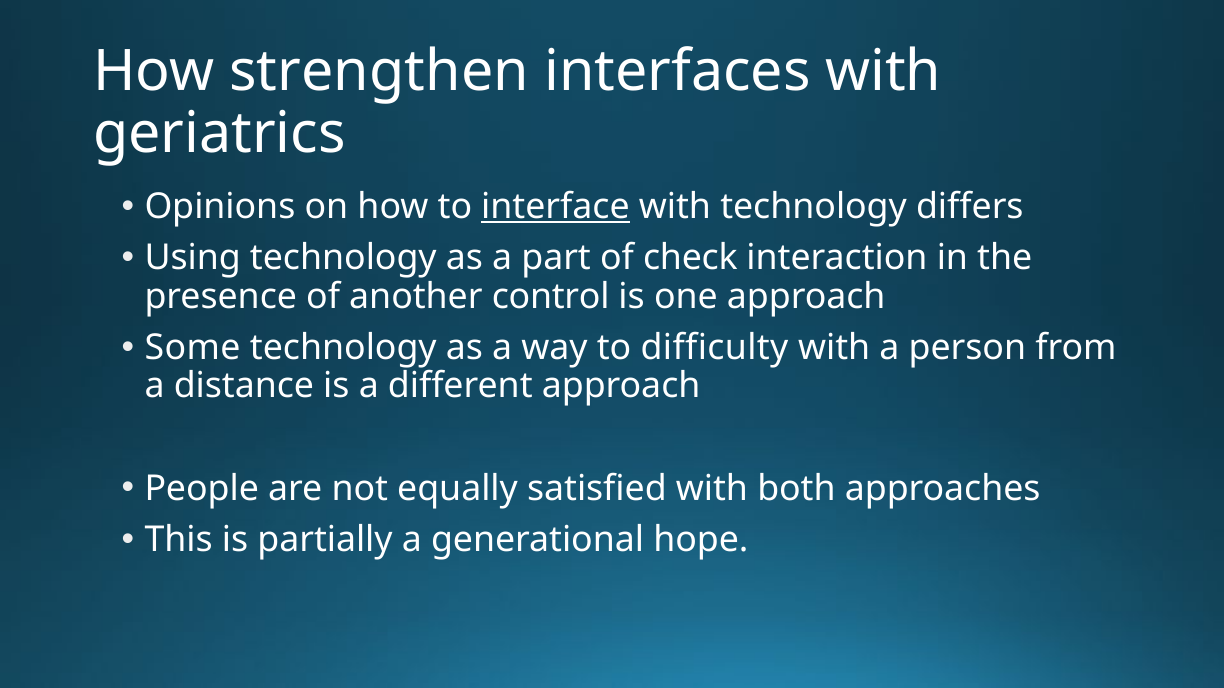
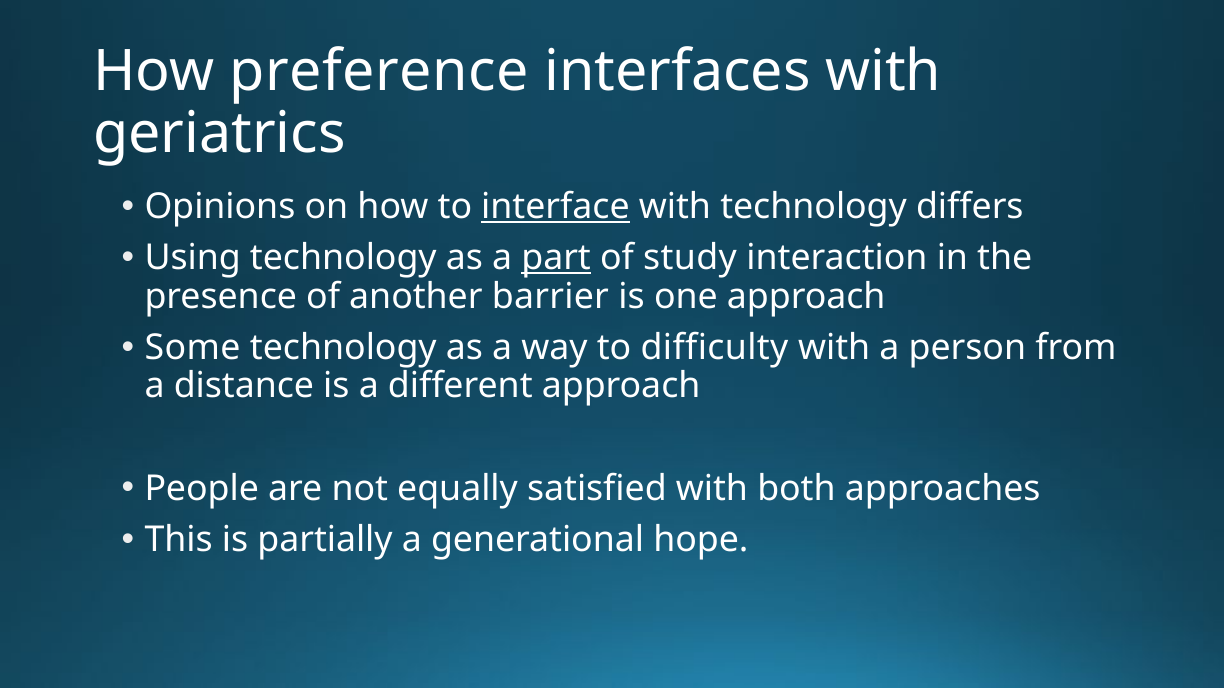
strengthen: strengthen -> preference (379, 72)
part underline: none -> present (556, 258)
check: check -> study (690, 258)
control: control -> barrier (550, 297)
